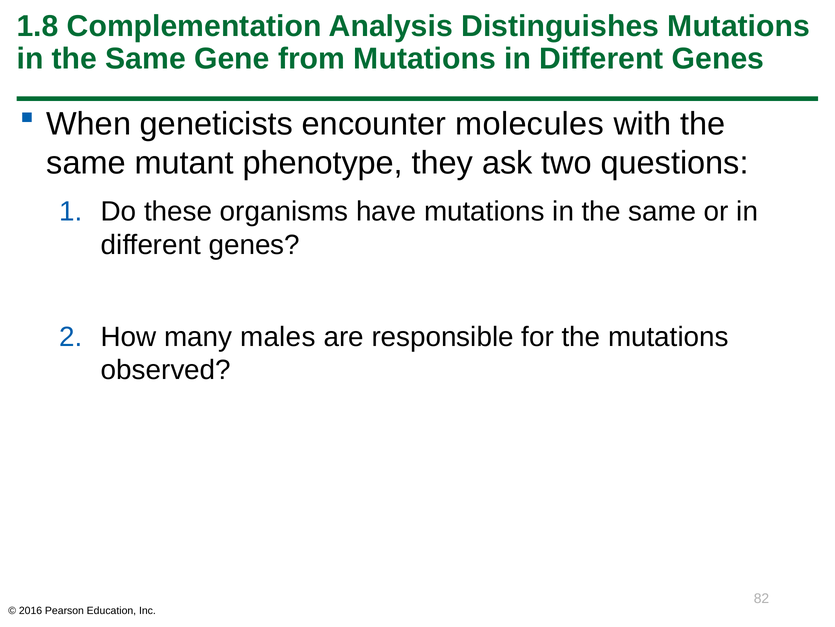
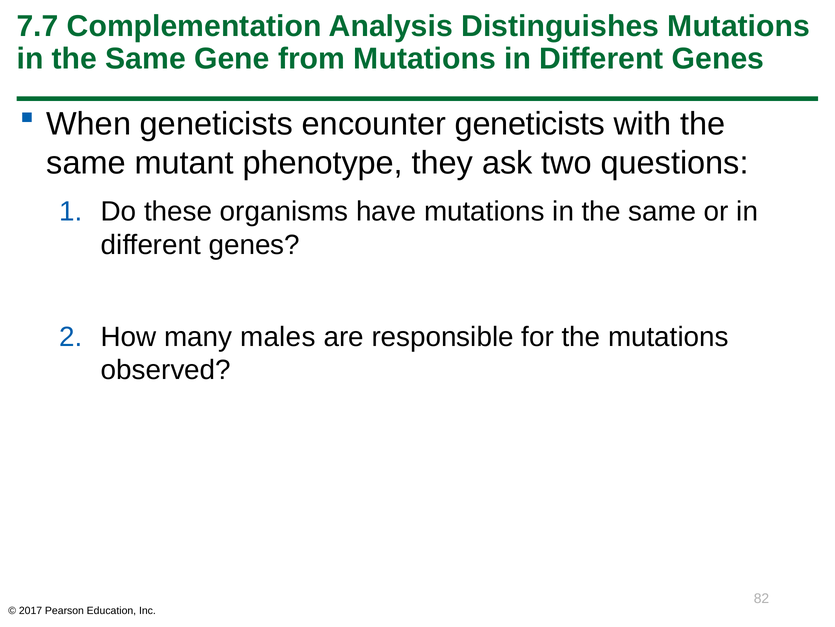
1.8: 1.8 -> 7.7 (38, 26)
encounter molecules: molecules -> geneticists (530, 124)
2016: 2016 -> 2017 (31, 610)
